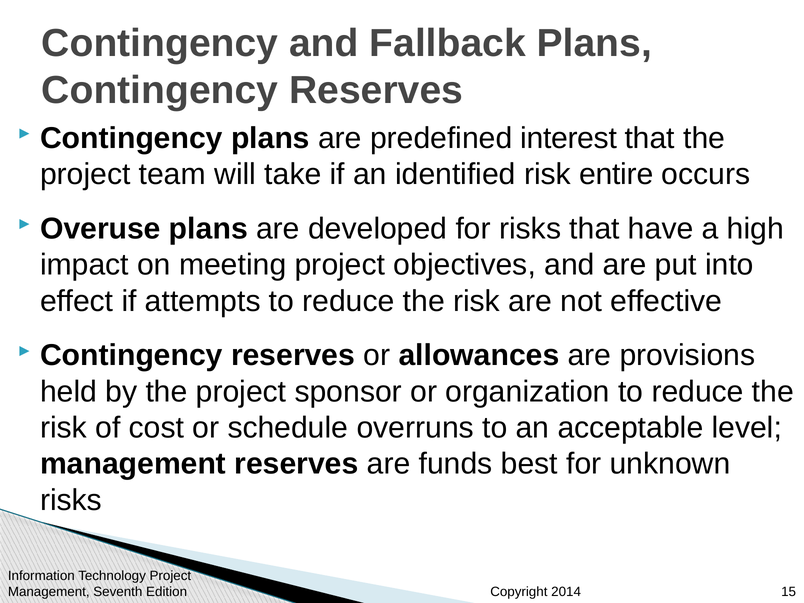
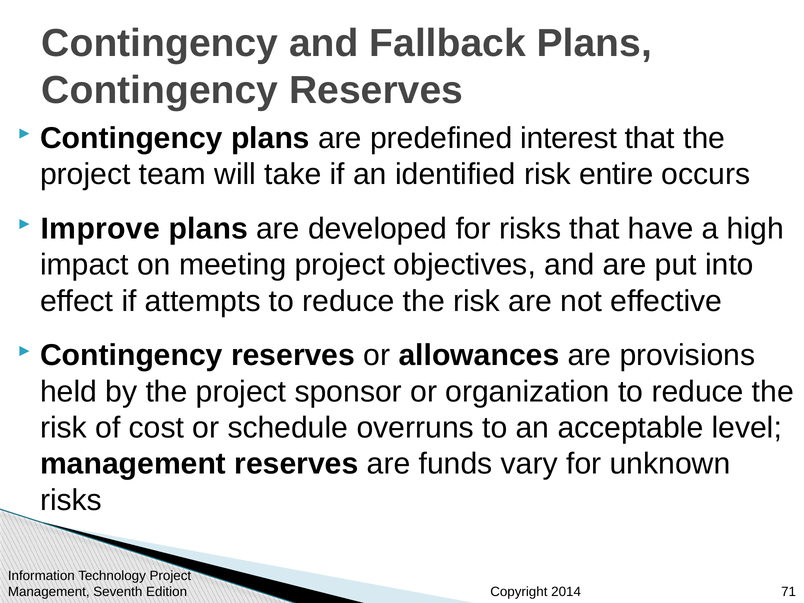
Overuse: Overuse -> Improve (100, 229)
best: best -> vary (529, 464)
15: 15 -> 71 (789, 592)
